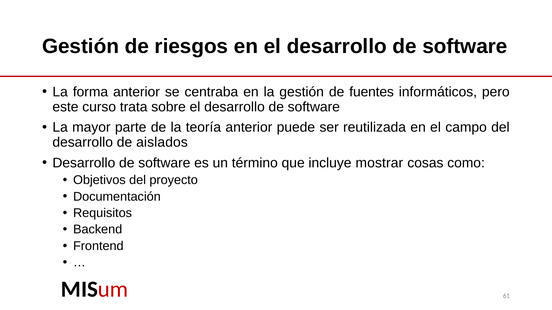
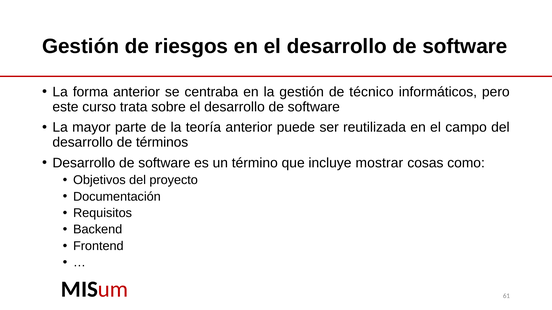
fuentes: fuentes -> técnico (371, 92)
aislados: aislados -> términos (162, 143)
